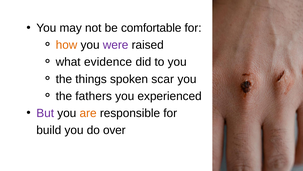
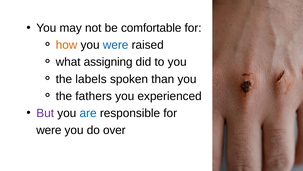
were colour: purple -> blue (116, 45)
evidence: evidence -> assigning (108, 62)
things: things -> labels (91, 79)
scar: scar -> than (163, 79)
are colour: orange -> blue (88, 113)
build: build -> were (49, 130)
